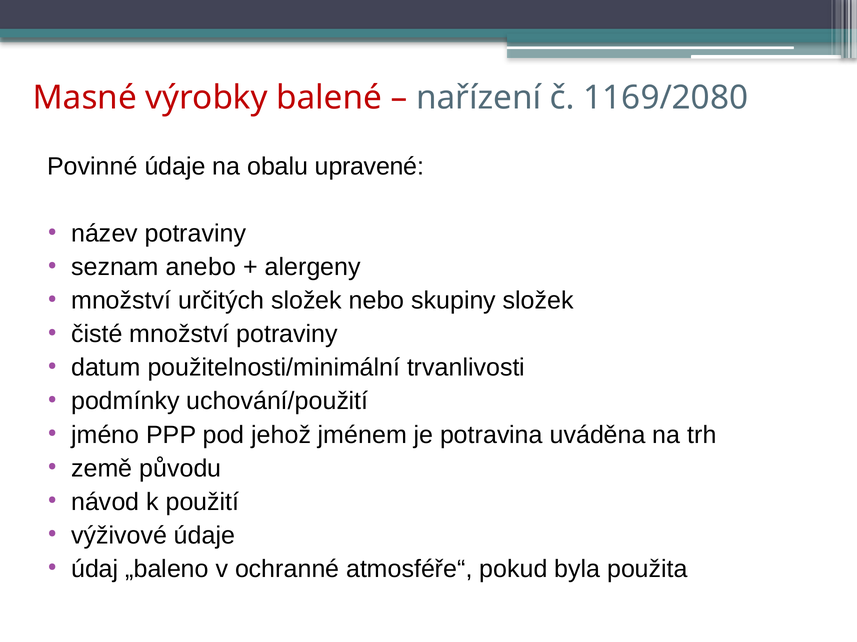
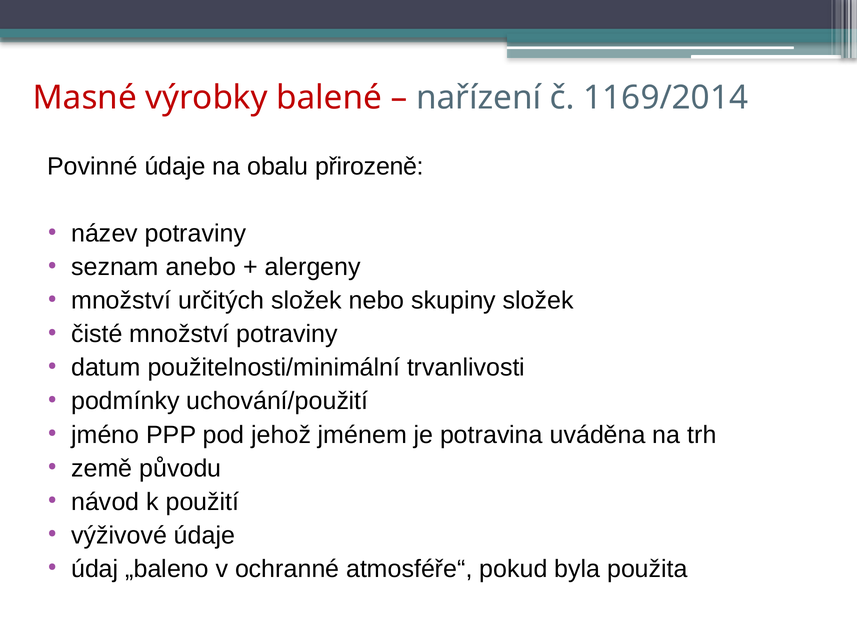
1169/2080: 1169/2080 -> 1169/2014 (666, 98)
upravené: upravené -> přirozeně (369, 167)
